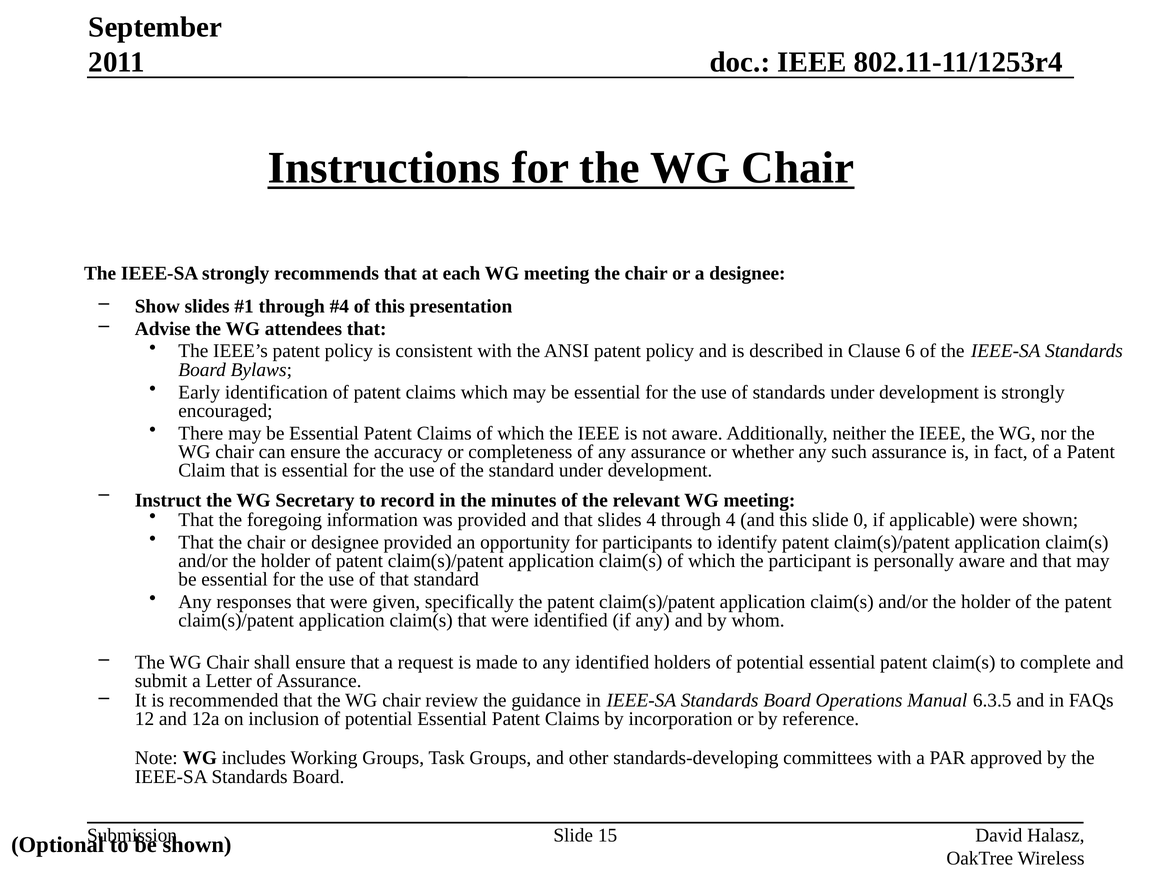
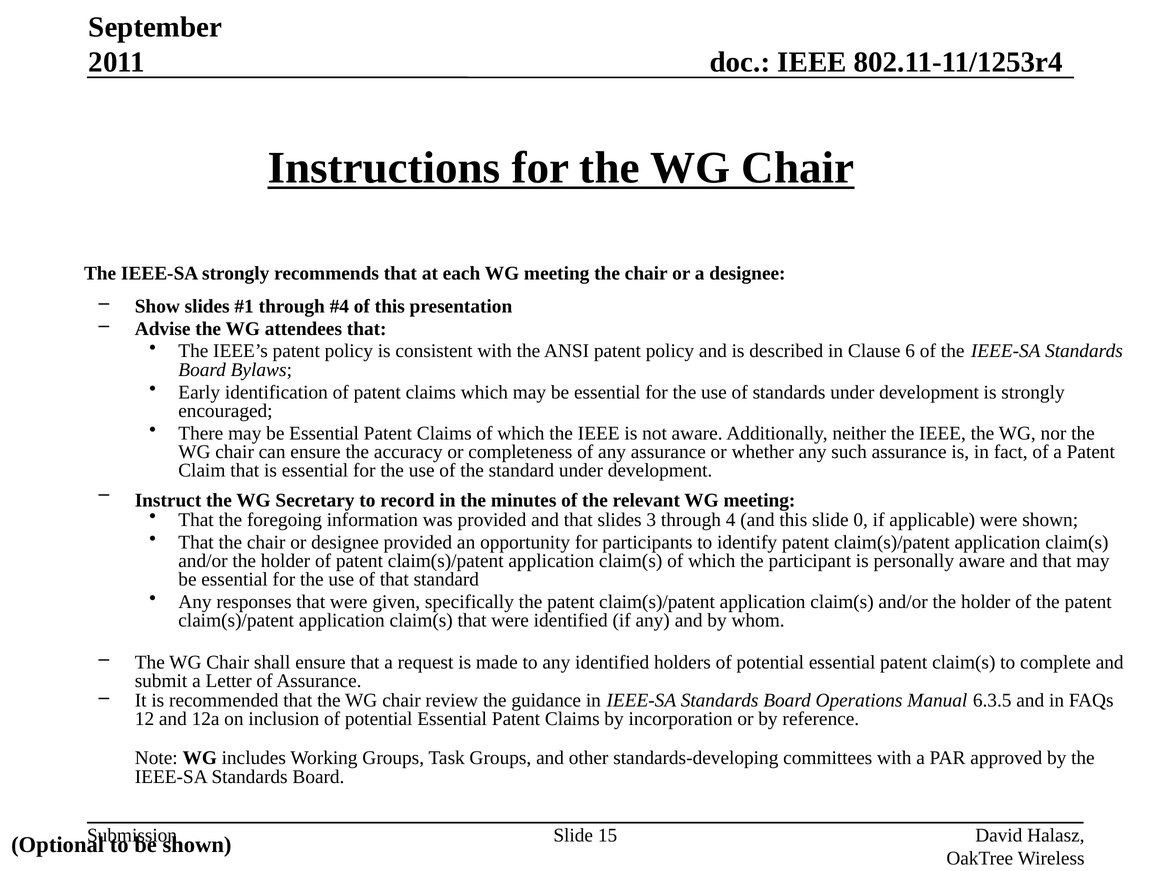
slides 4: 4 -> 3 (651, 520)
